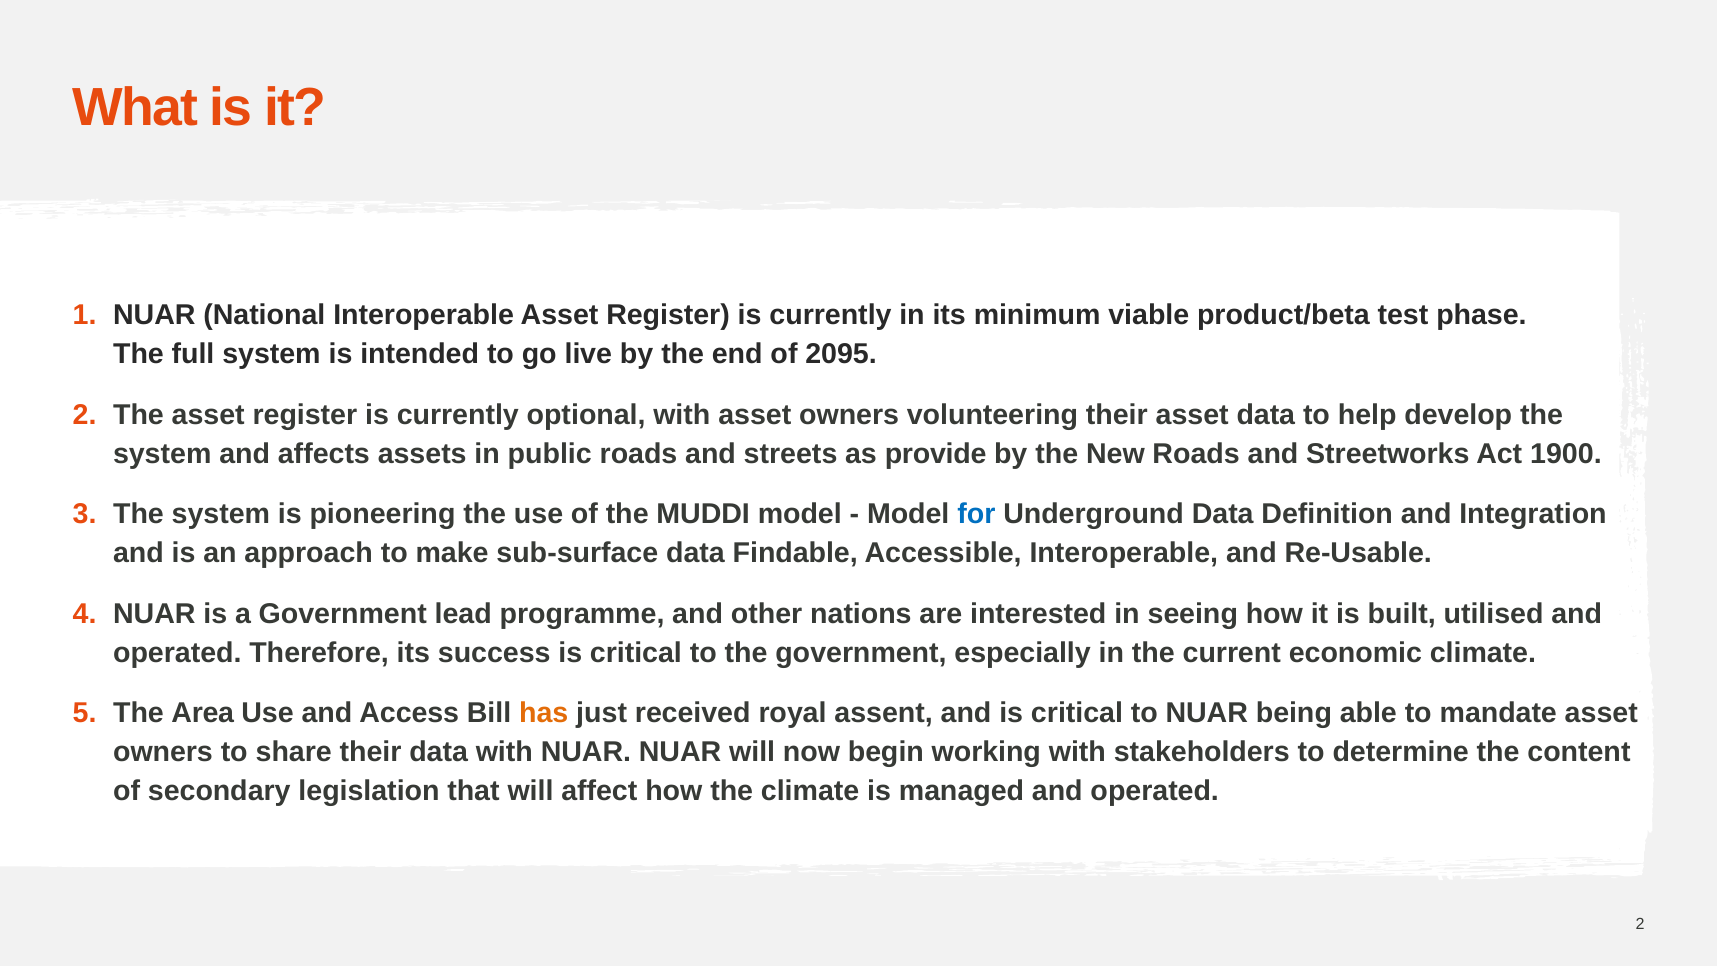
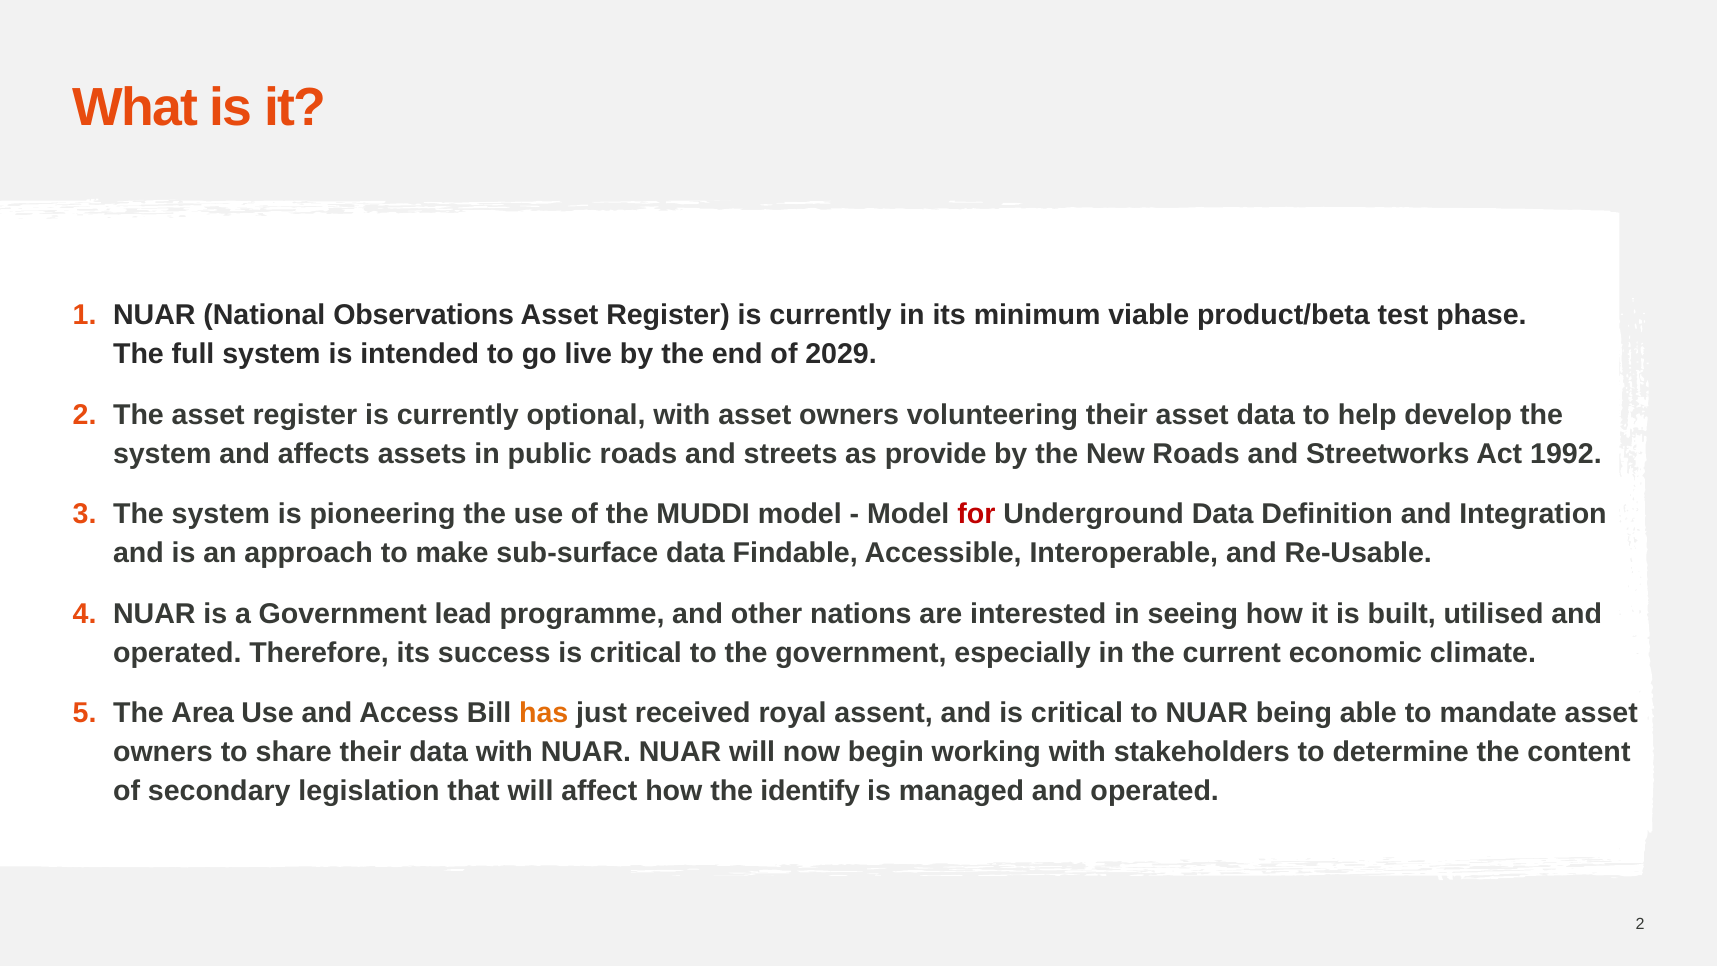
National Interoperable: Interoperable -> Observations (424, 315)
2095: 2095 -> 2029 (841, 354)
1900: 1900 -> 1992 (1566, 454)
for colour: blue -> red (976, 514)
the climate: climate -> identify (810, 791)
